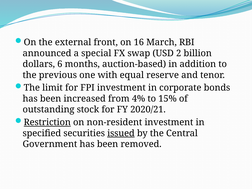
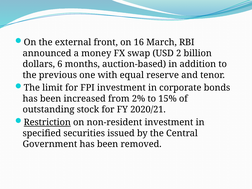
special: special -> money (96, 53)
4%: 4% -> 2% (139, 99)
issued underline: present -> none (121, 133)
